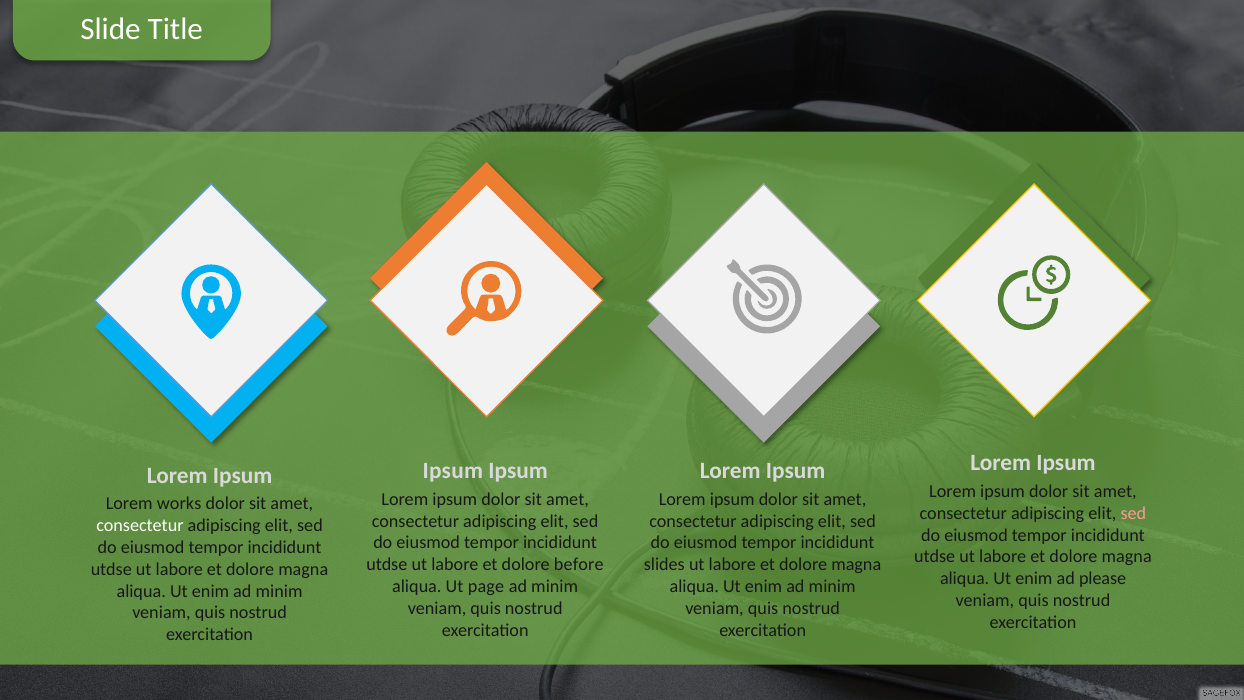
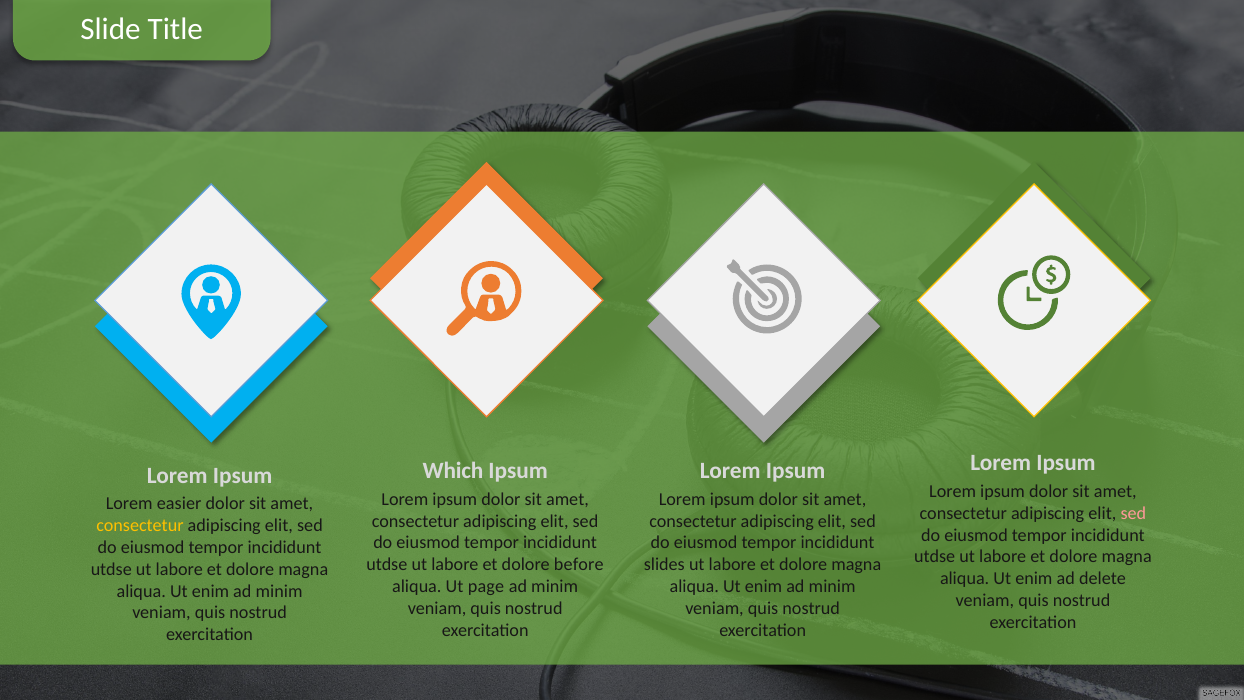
Ipsum: Ipsum -> Which (453, 471)
works: works -> easier (179, 504)
consectetur colour: white -> yellow (140, 526)
please: please -> delete (1102, 578)
